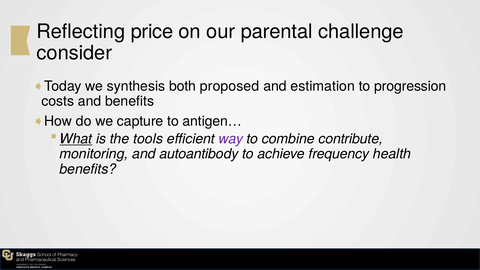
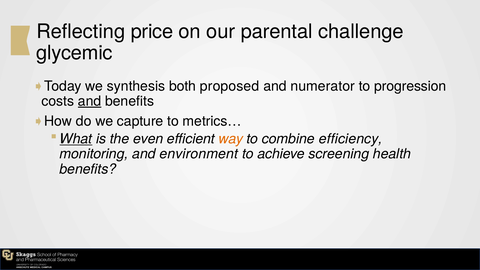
consider: consider -> glycemic (74, 53)
estimation: estimation -> numerator (323, 86)
and underline: none -> present (90, 101)
antigen…: antigen… -> metrics… (212, 121)
tools: tools -> even (148, 139)
way colour: purple -> orange (231, 139)
contribute: contribute -> efficiency (351, 139)
autoantibody: autoantibody -> environment (199, 154)
frequency: frequency -> screening (339, 154)
